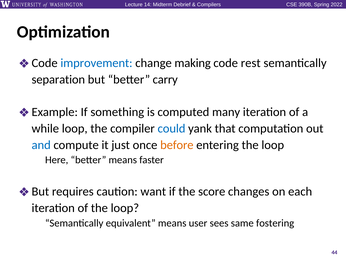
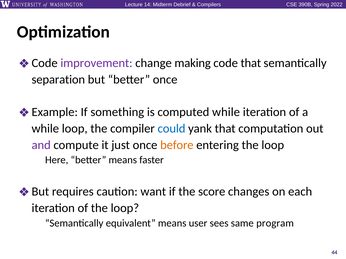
improvement colour: blue -> purple (96, 63)
code rest: rest -> that (251, 63)
better carry: carry -> once (165, 80)
computed many: many -> while (226, 112)
and colour: blue -> purple (41, 145)
fostering: fostering -> program (275, 224)
